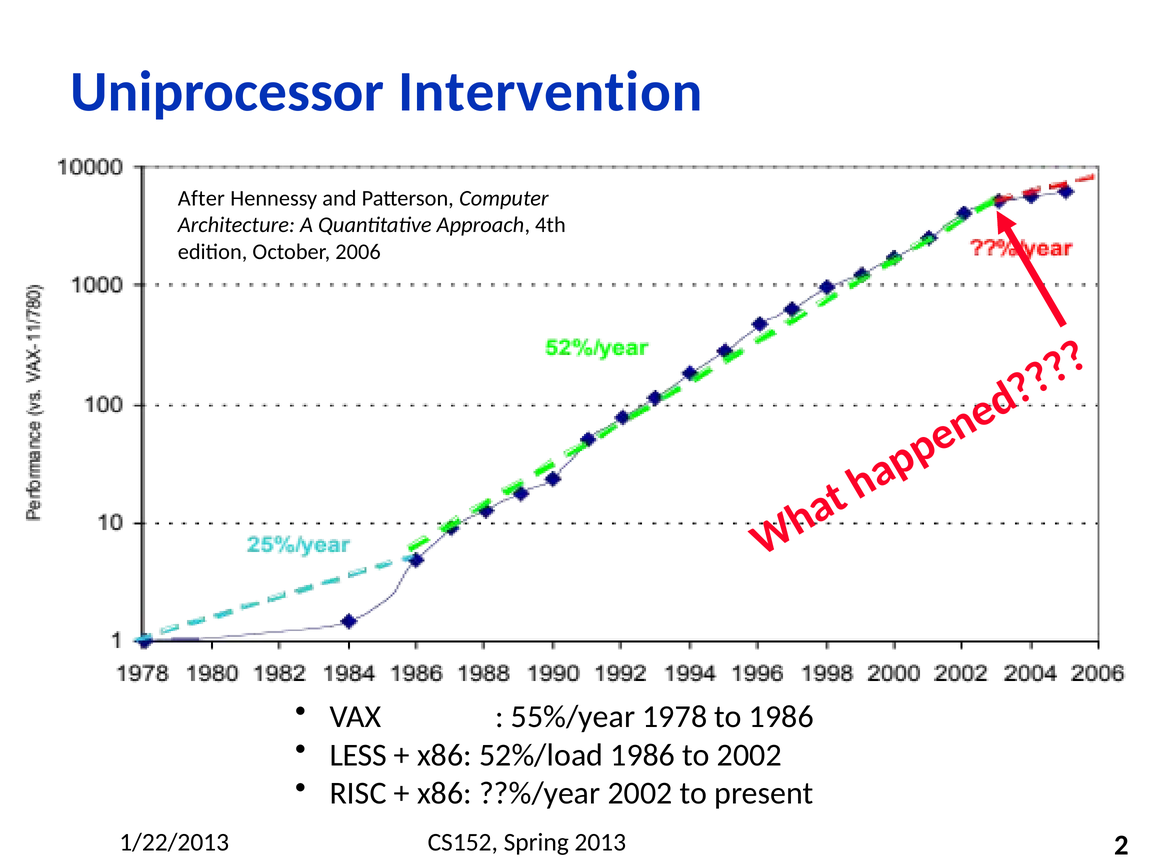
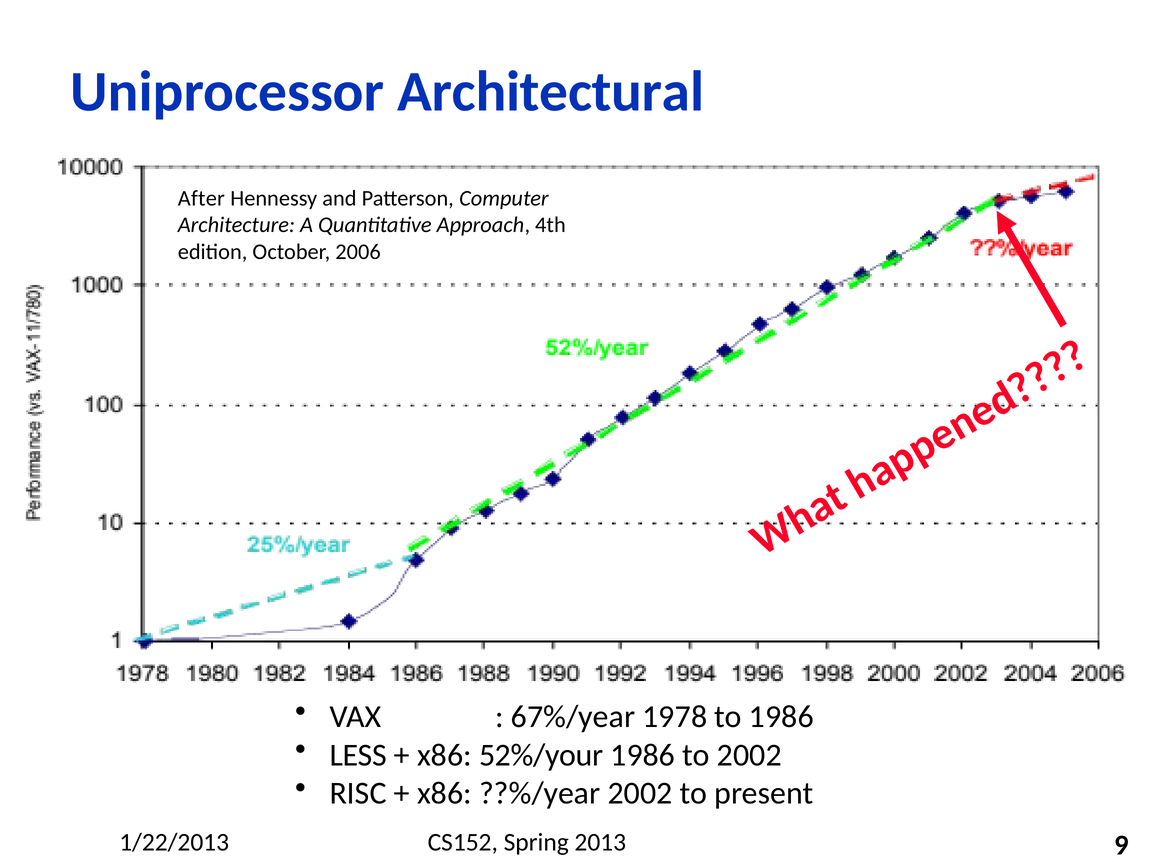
Intervention: Intervention -> Architectural (551, 92)
55%/year: 55%/year -> 67%/year (573, 717)
52%/load: 52%/load -> 52%/your (541, 755)
2: 2 -> 9 (1122, 846)
